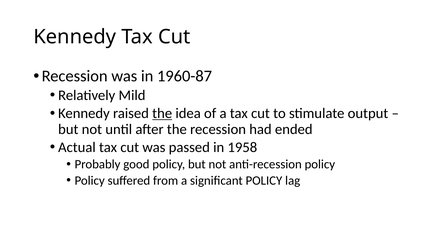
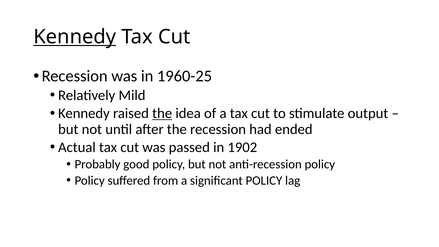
Kennedy underline: none -> present (75, 37)
1960-87: 1960-87 -> 1960-25 (185, 76)
1958: 1958 -> 1902 (242, 147)
